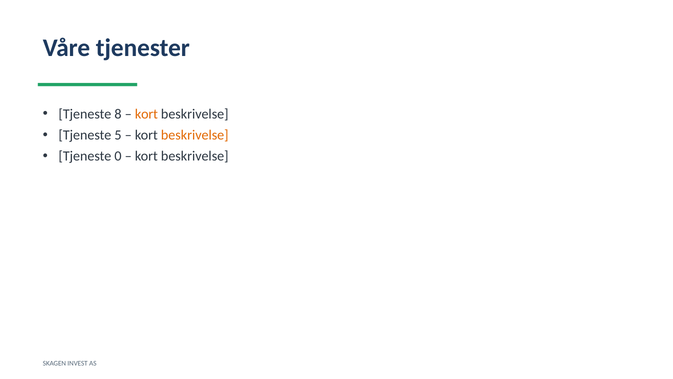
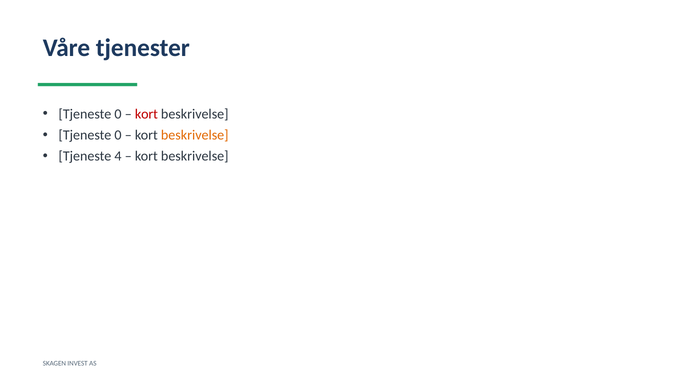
8: 8 -> 0 (118, 114)
kort colour: orange -> red (146, 114)
5: 5 -> 0 (118, 135)
0: 0 -> 4 (118, 156)
